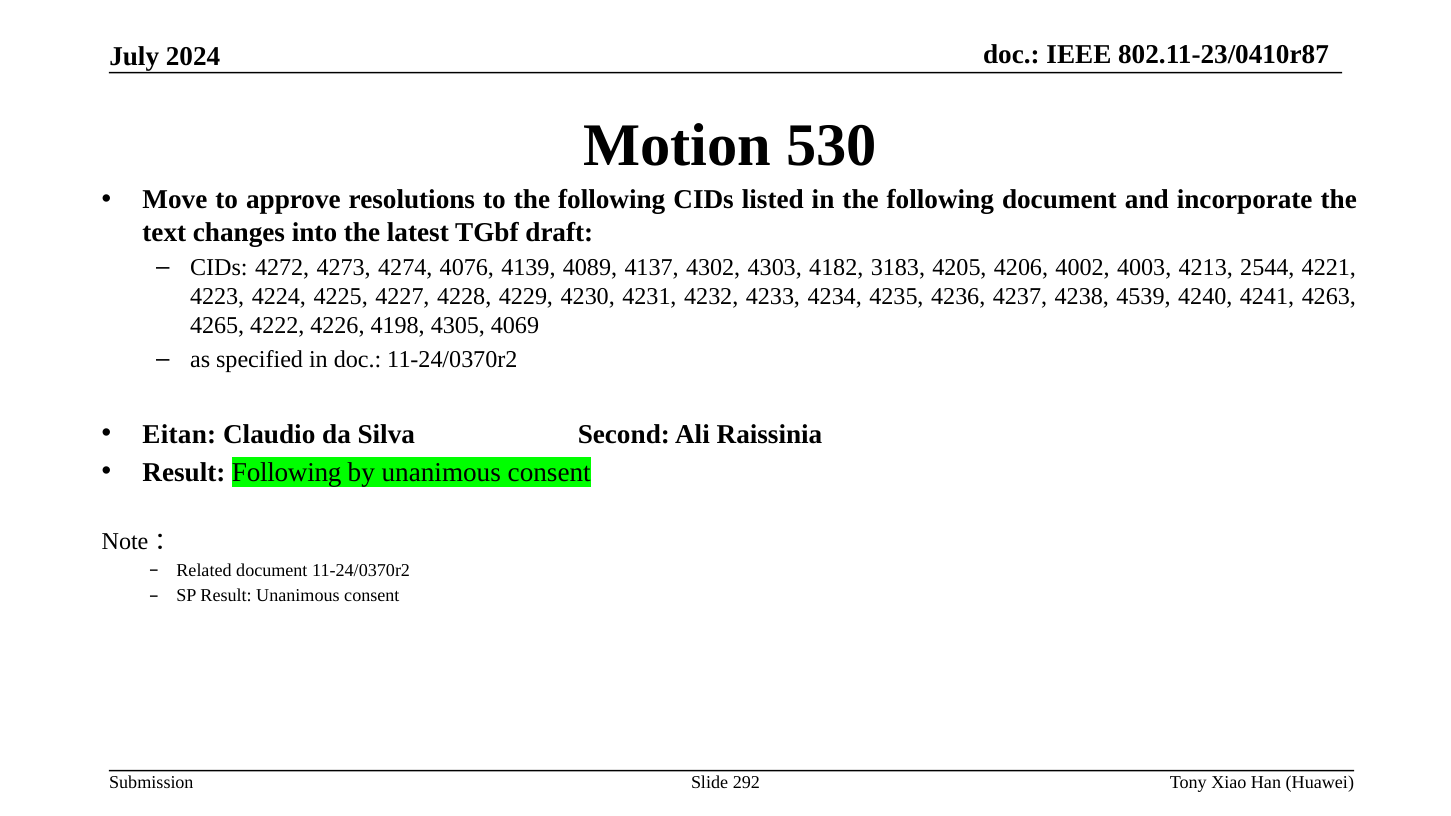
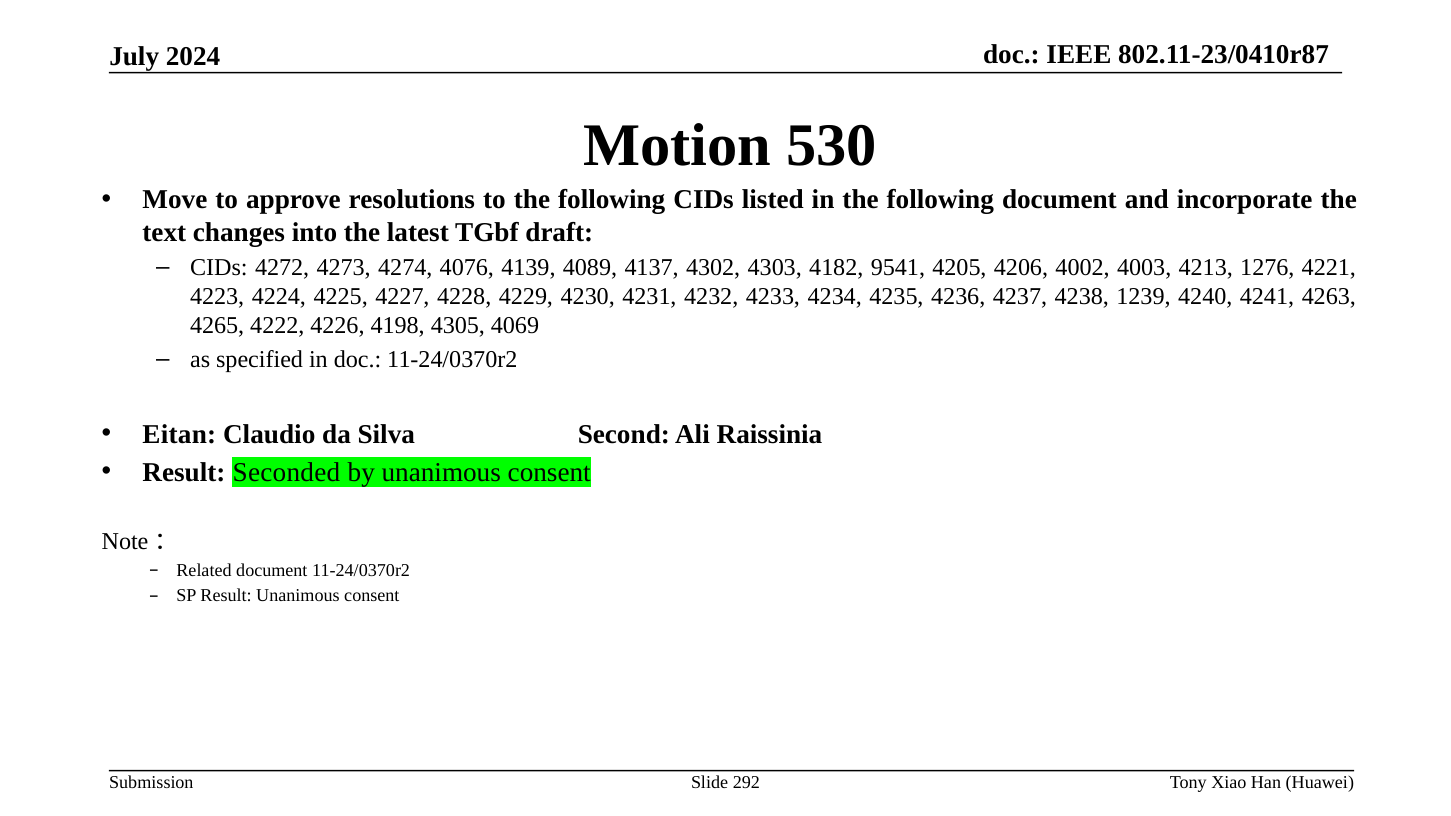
3183: 3183 -> 9541 (898, 268)
2544: 2544 -> 1276 (1267, 268)
4539: 4539 -> 1239 (1144, 297)
Result Following: Following -> Seconded (286, 472)
